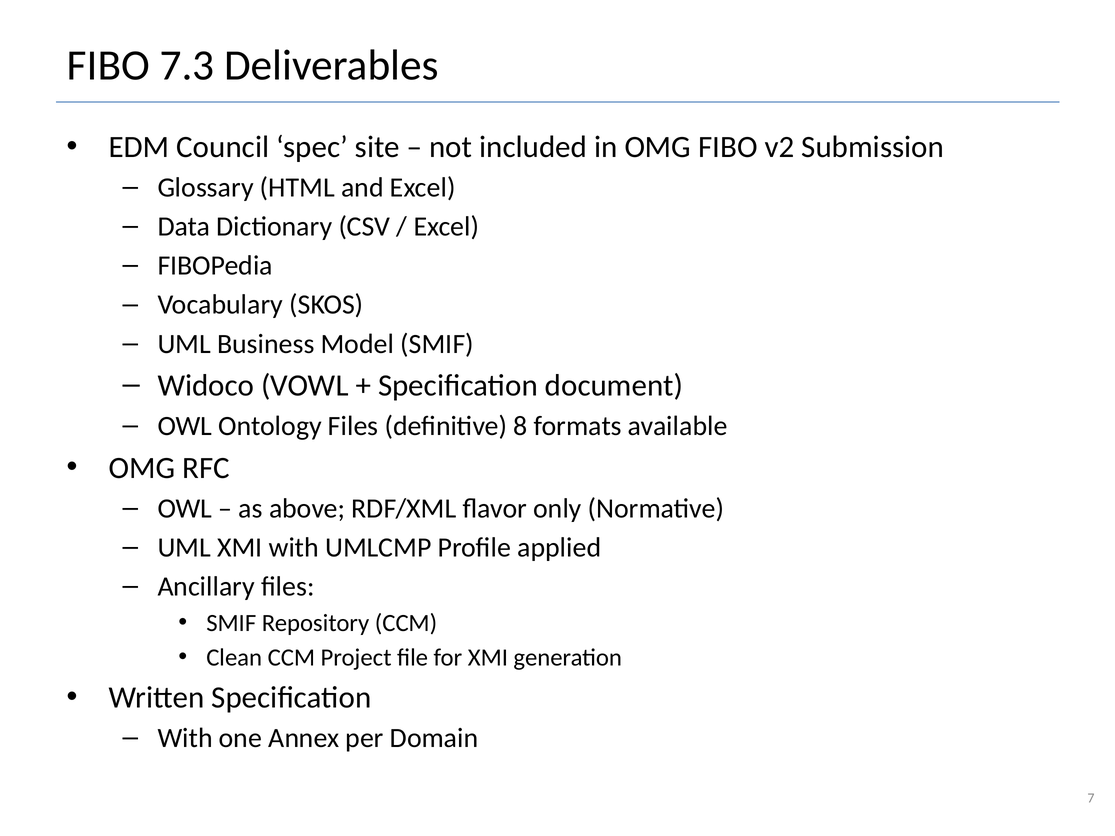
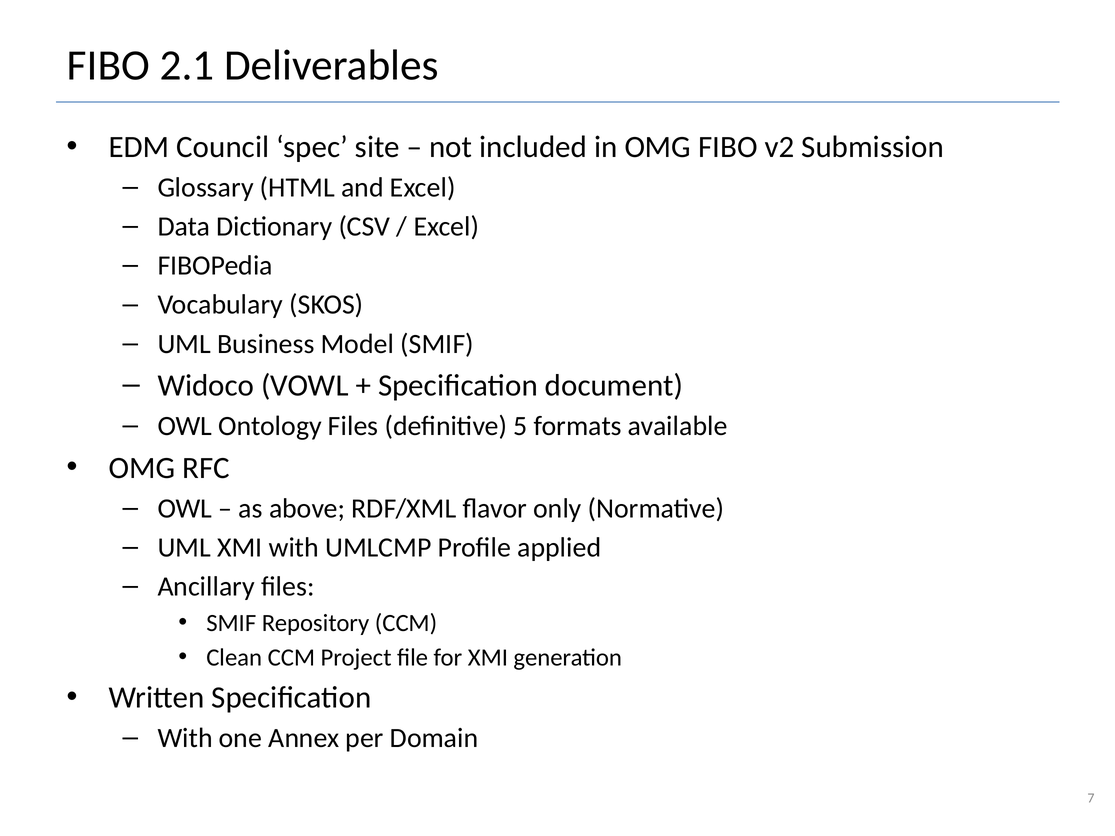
7.3: 7.3 -> 2.1 (187, 65)
8: 8 -> 5 (520, 426)
